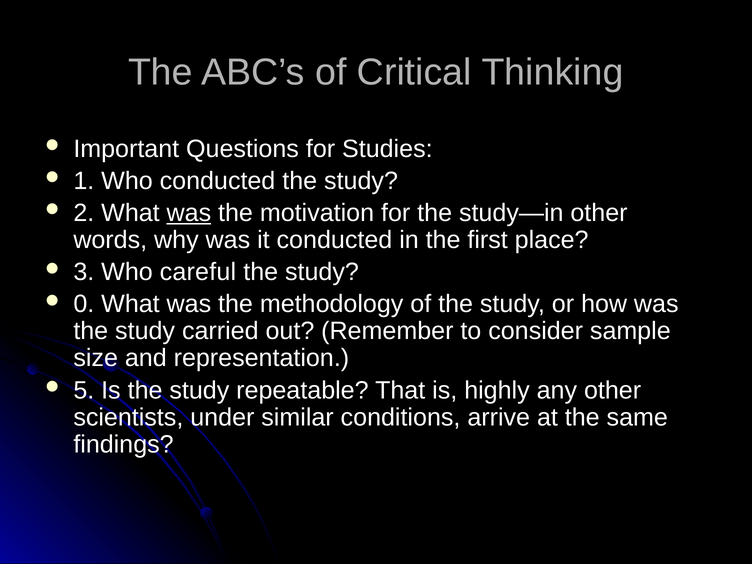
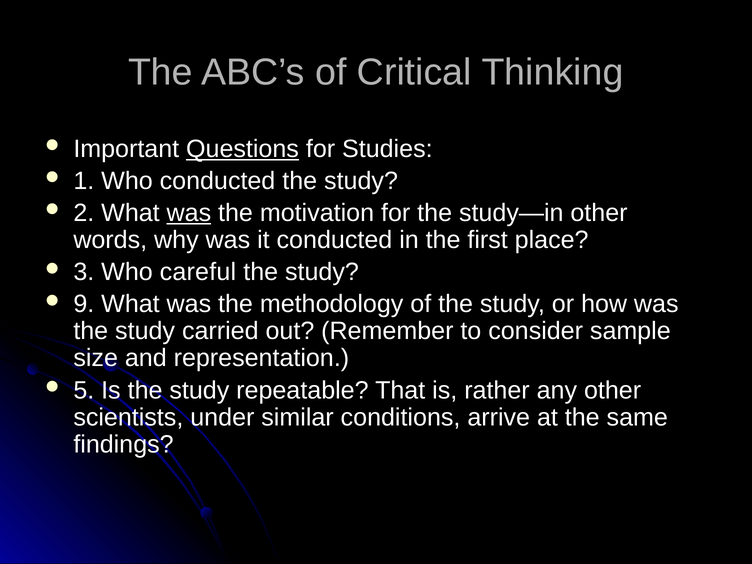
Questions underline: none -> present (243, 149)
0: 0 -> 9 (84, 304)
highly: highly -> rather (497, 390)
